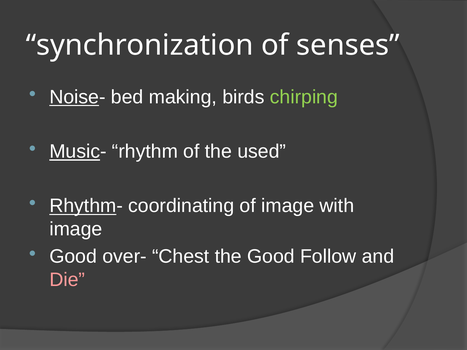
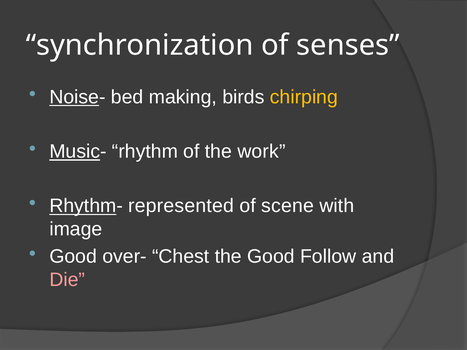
chirping colour: light green -> yellow (304, 97)
used: used -> work (262, 152)
coordinating: coordinating -> represented (181, 206)
of image: image -> scene (288, 206)
